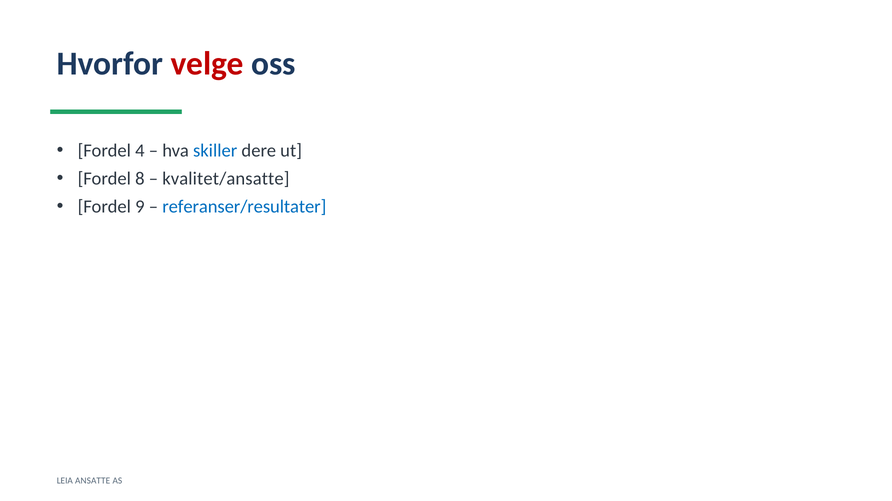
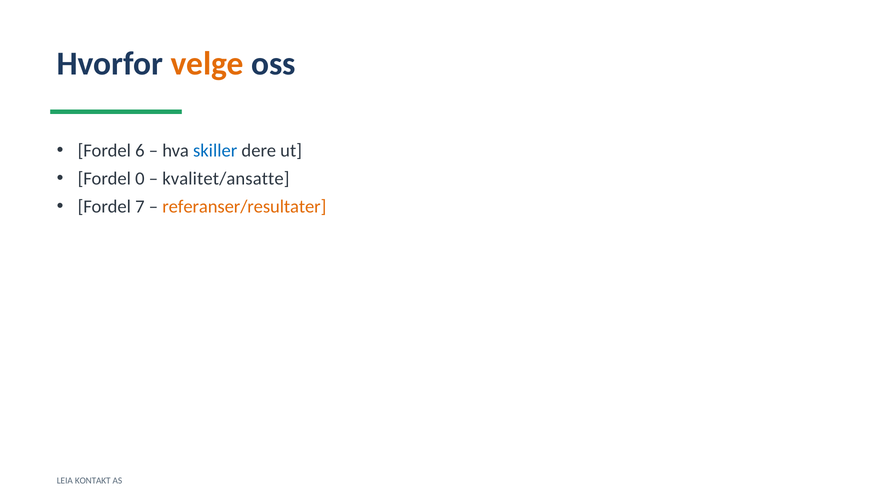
velge colour: red -> orange (207, 64)
4: 4 -> 6 (140, 151)
8: 8 -> 0 (140, 179)
9: 9 -> 7 (140, 207)
referanser/resultater colour: blue -> orange (244, 207)
ANSATTE: ANSATTE -> KONTAKT (93, 481)
